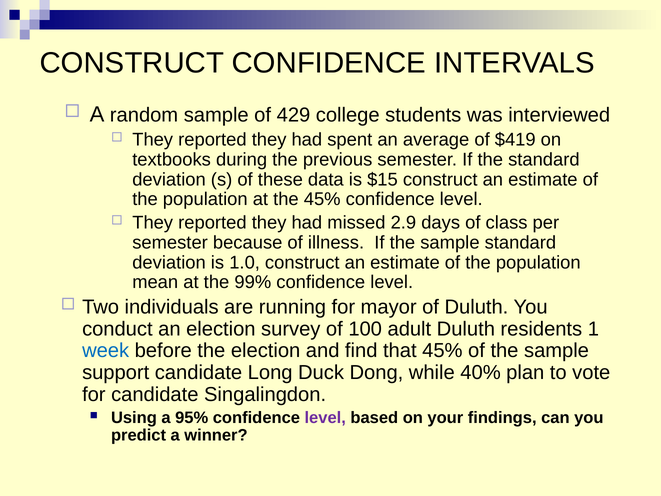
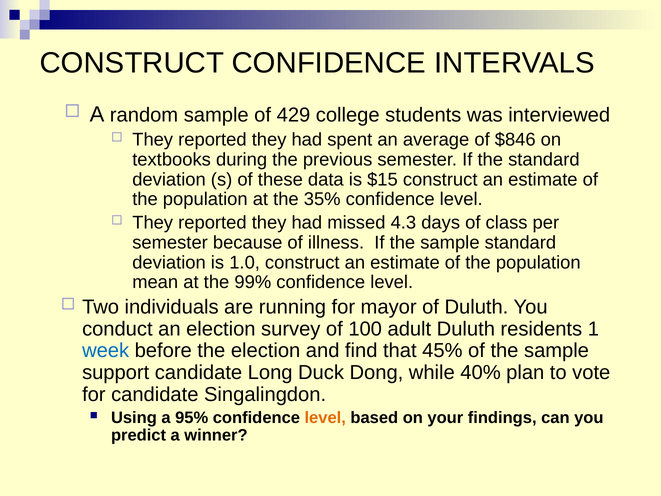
$419: $419 -> $846 (515, 140)
the 45%: 45% -> 35% (322, 199)
2.9: 2.9 -> 4.3 (403, 223)
level colour: purple -> orange (325, 417)
